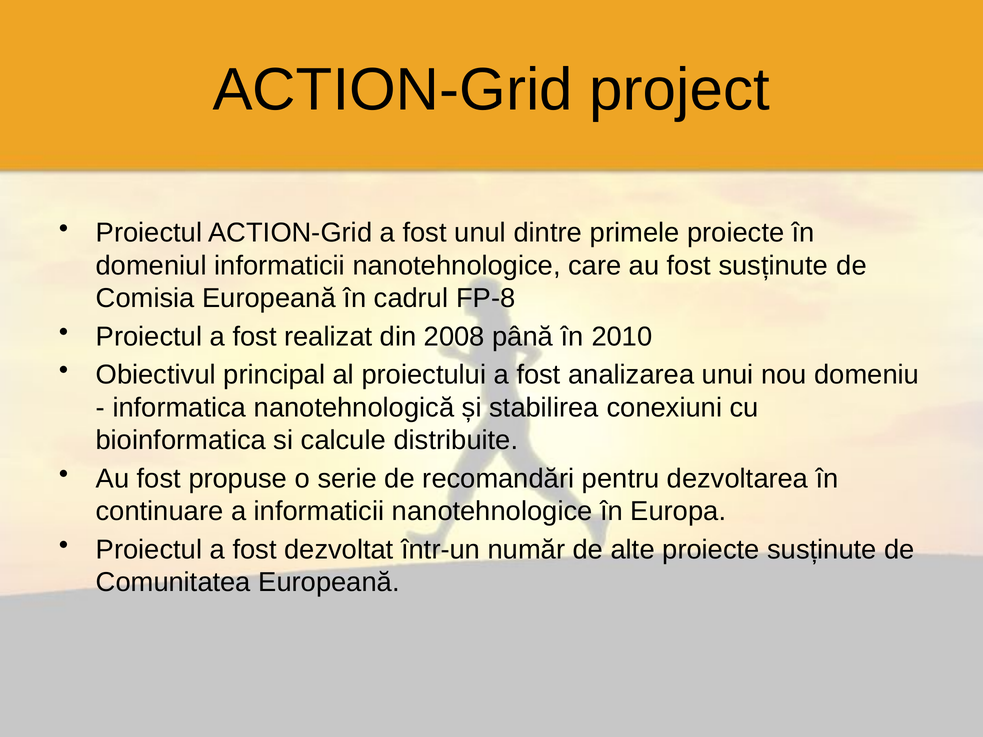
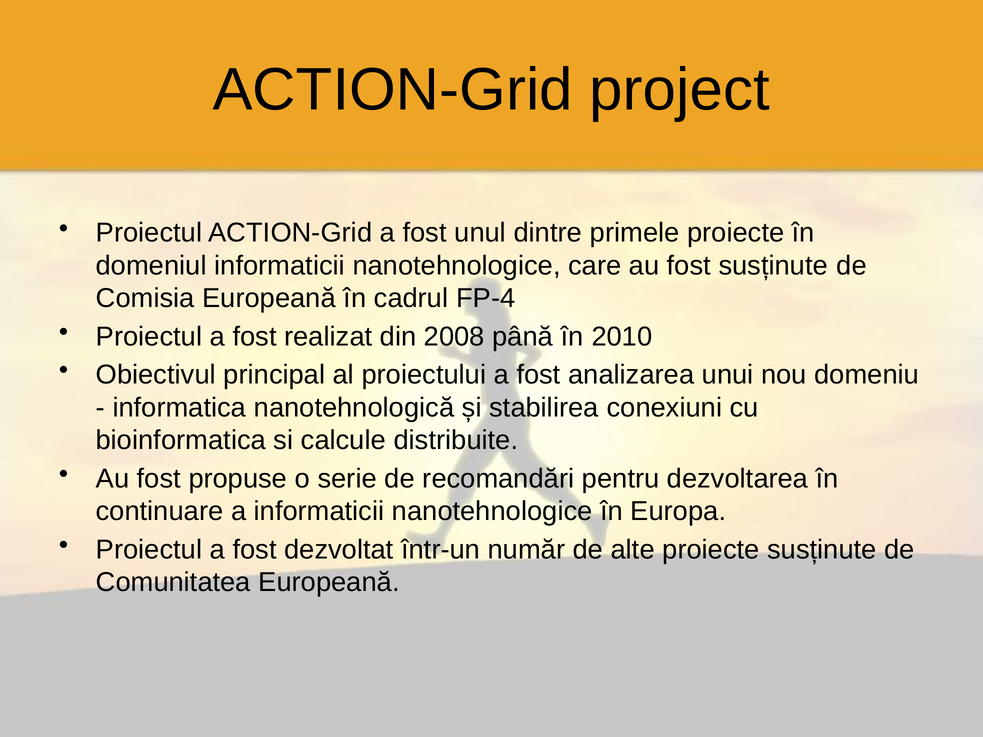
FP-8: FP-8 -> FP-4 (486, 299)
